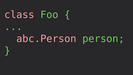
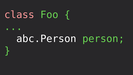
abc.Person colour: pink -> white (46, 39)
